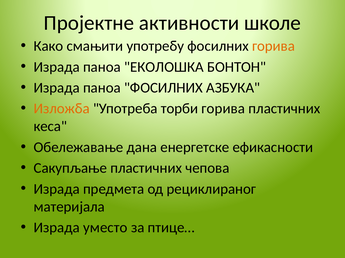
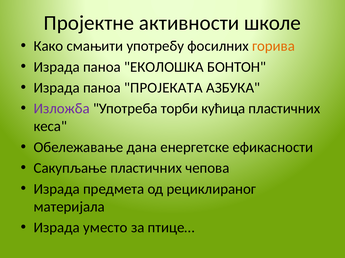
паноа ФОСИЛНИХ: ФОСИЛНИХ -> ПРОЈЕКАТА (163, 88)
Изложба colour: orange -> purple (62, 109)
торби горива: горива -> кућица (223, 109)
